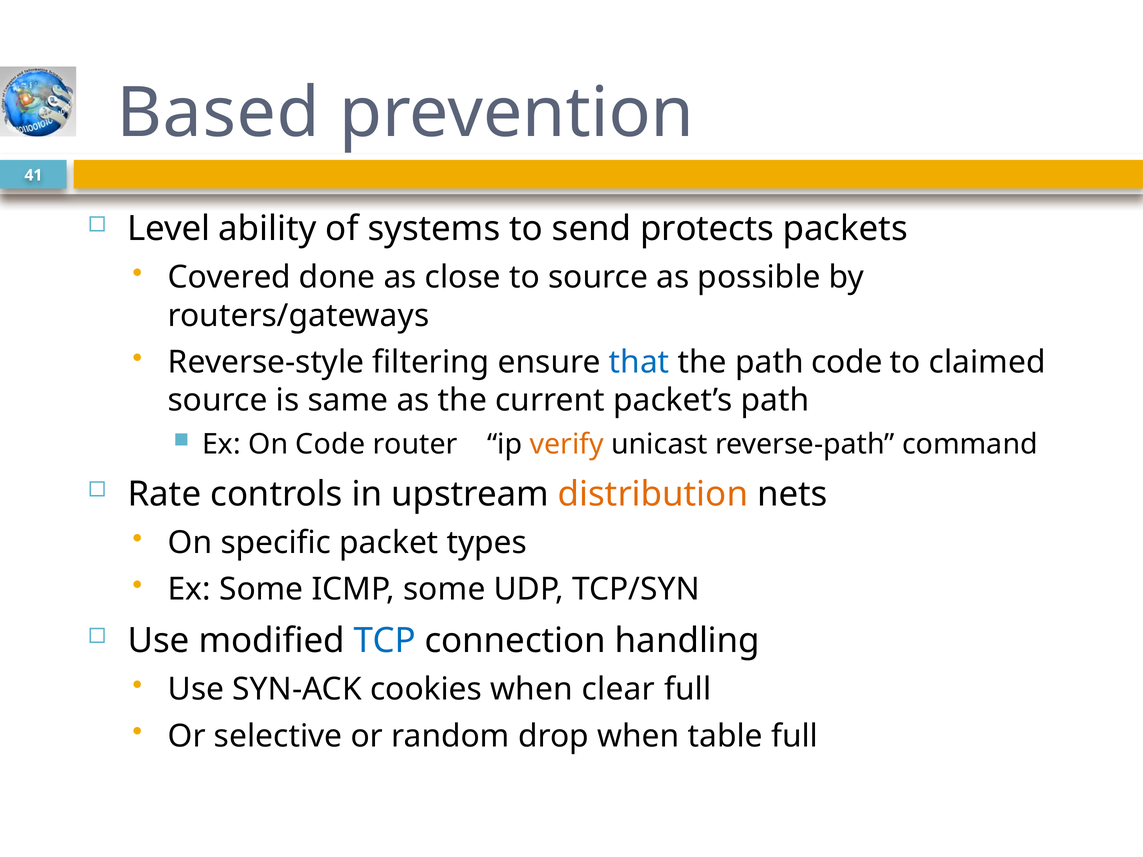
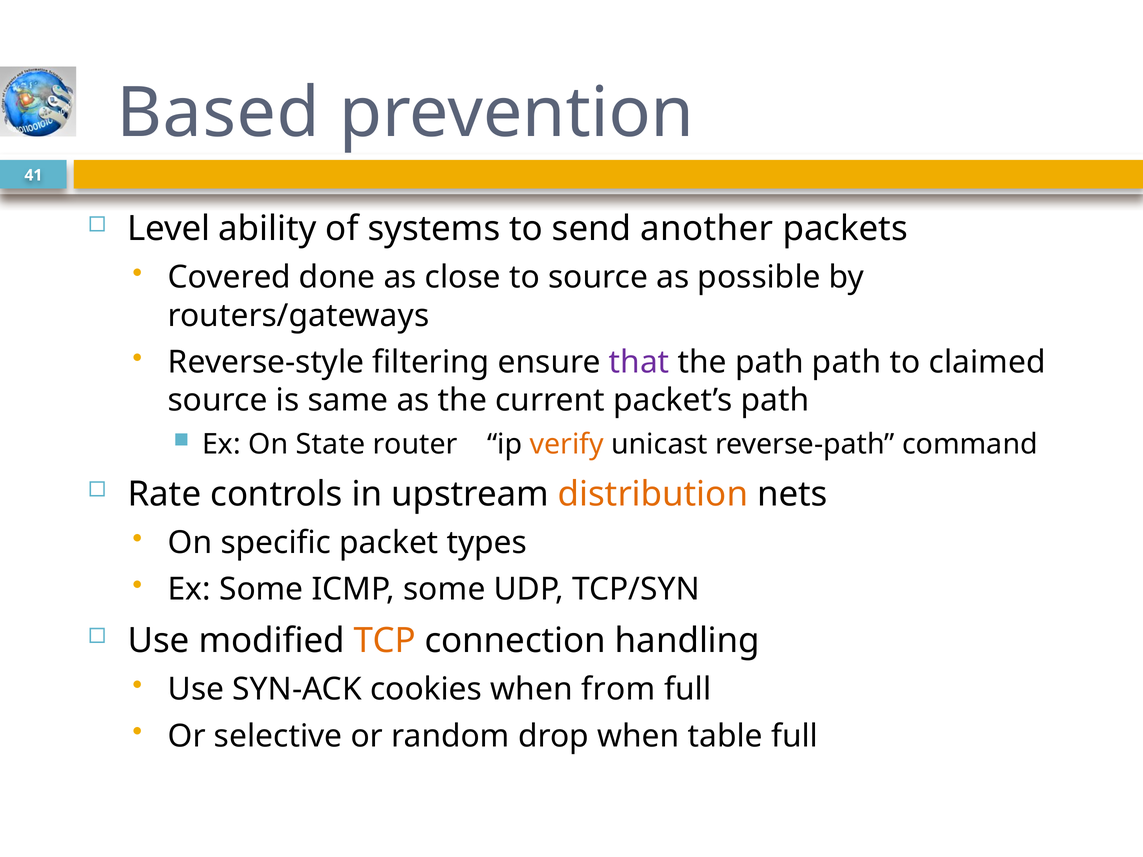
protects: protects -> another (707, 229)
that colour: blue -> purple (639, 363)
path code: code -> path (847, 363)
On Code: Code -> State (330, 445)
TCP colour: blue -> orange (385, 641)
clear: clear -> from (618, 689)
